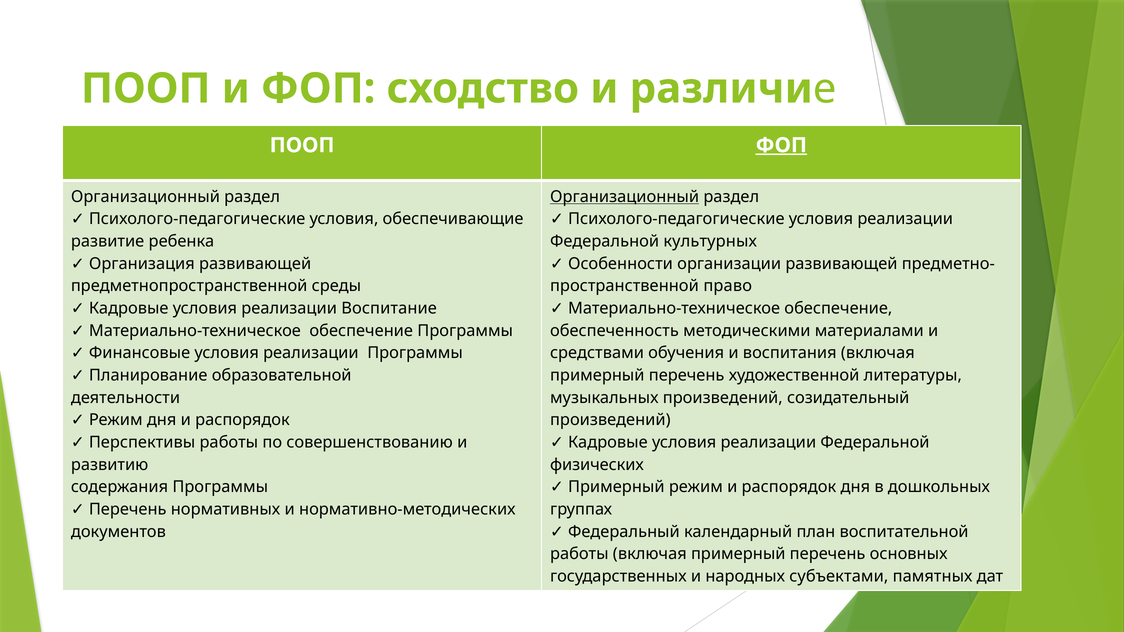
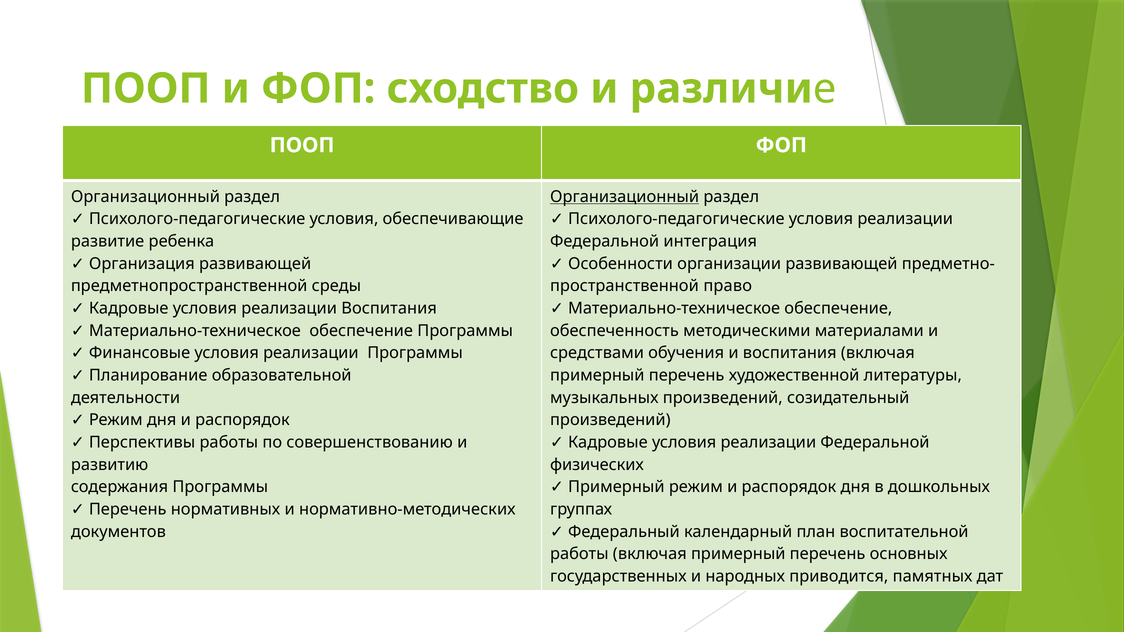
ФОП underline: present -> none (781, 145)
культурных: культурных -> интеграция (710, 241)
реализации Воспитание: Воспитание -> Воспитания (389, 308)
субъектами: субъектами -> приводится (839, 576)
